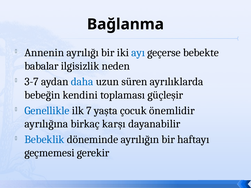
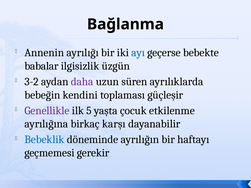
neden: neden -> üzgün (116, 66)
3-7: 3-7 -> 3-2 (32, 82)
daha colour: blue -> purple (82, 82)
Genellikle colour: blue -> purple (47, 111)
7: 7 -> 5 (89, 111)
önemlidir: önemlidir -> etkilenme (172, 111)
